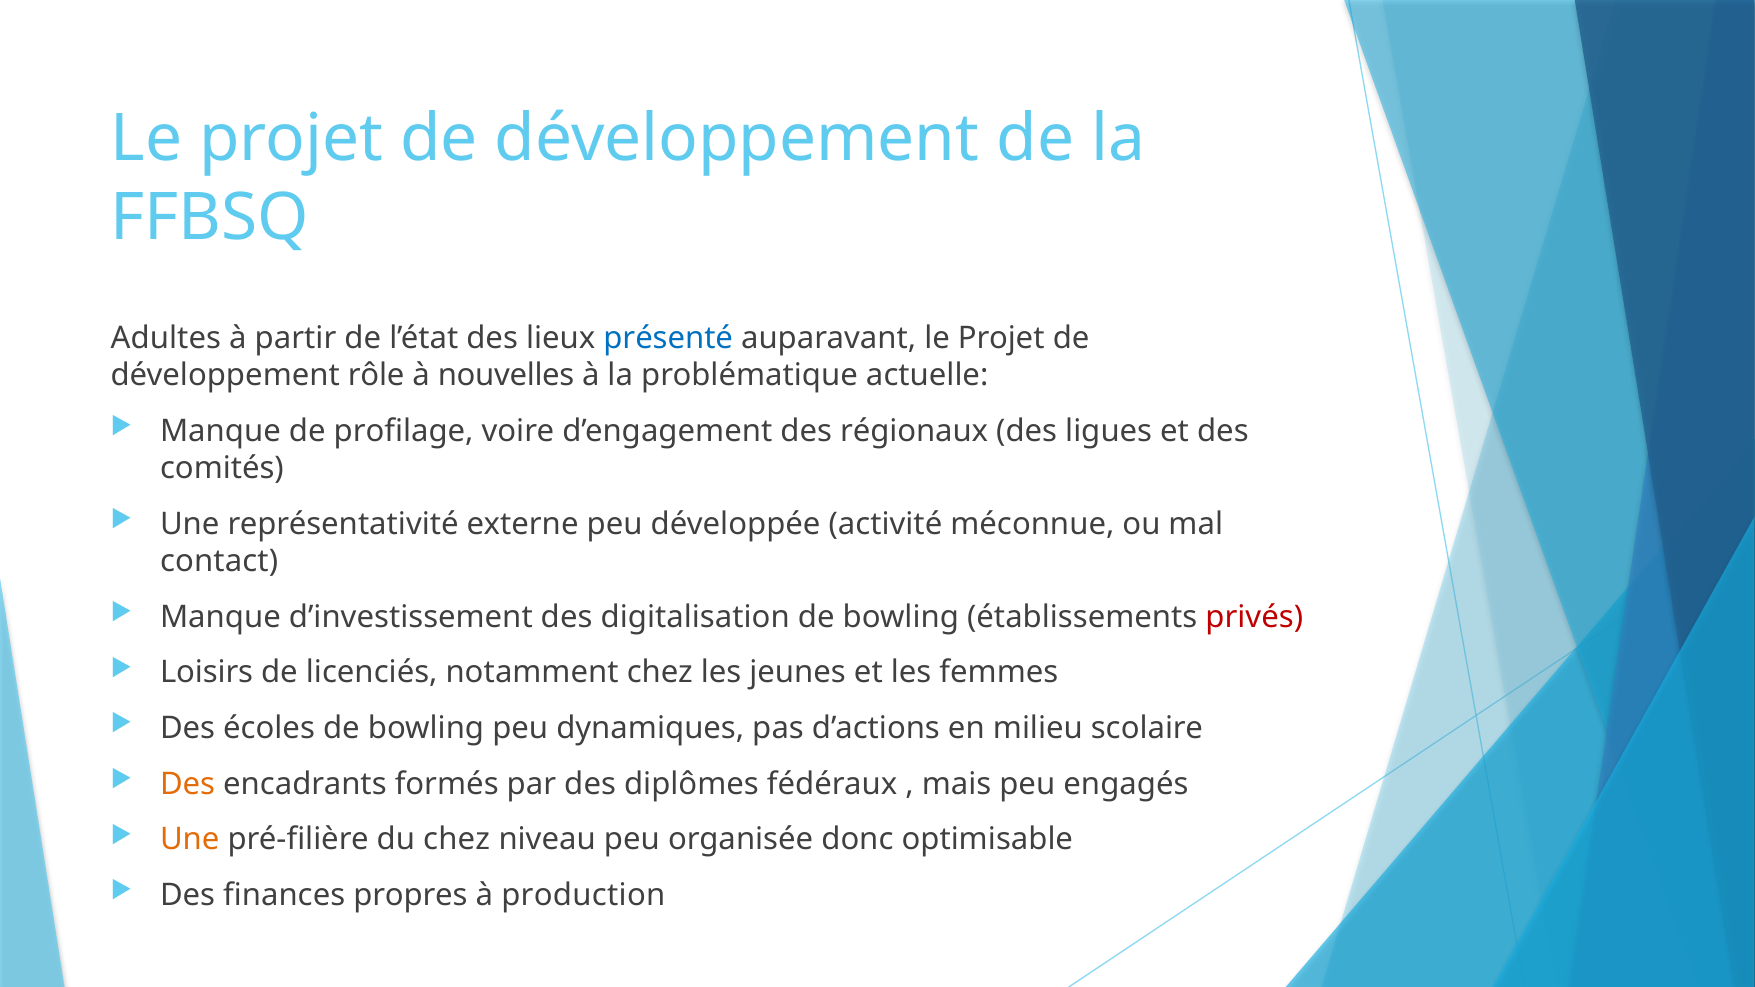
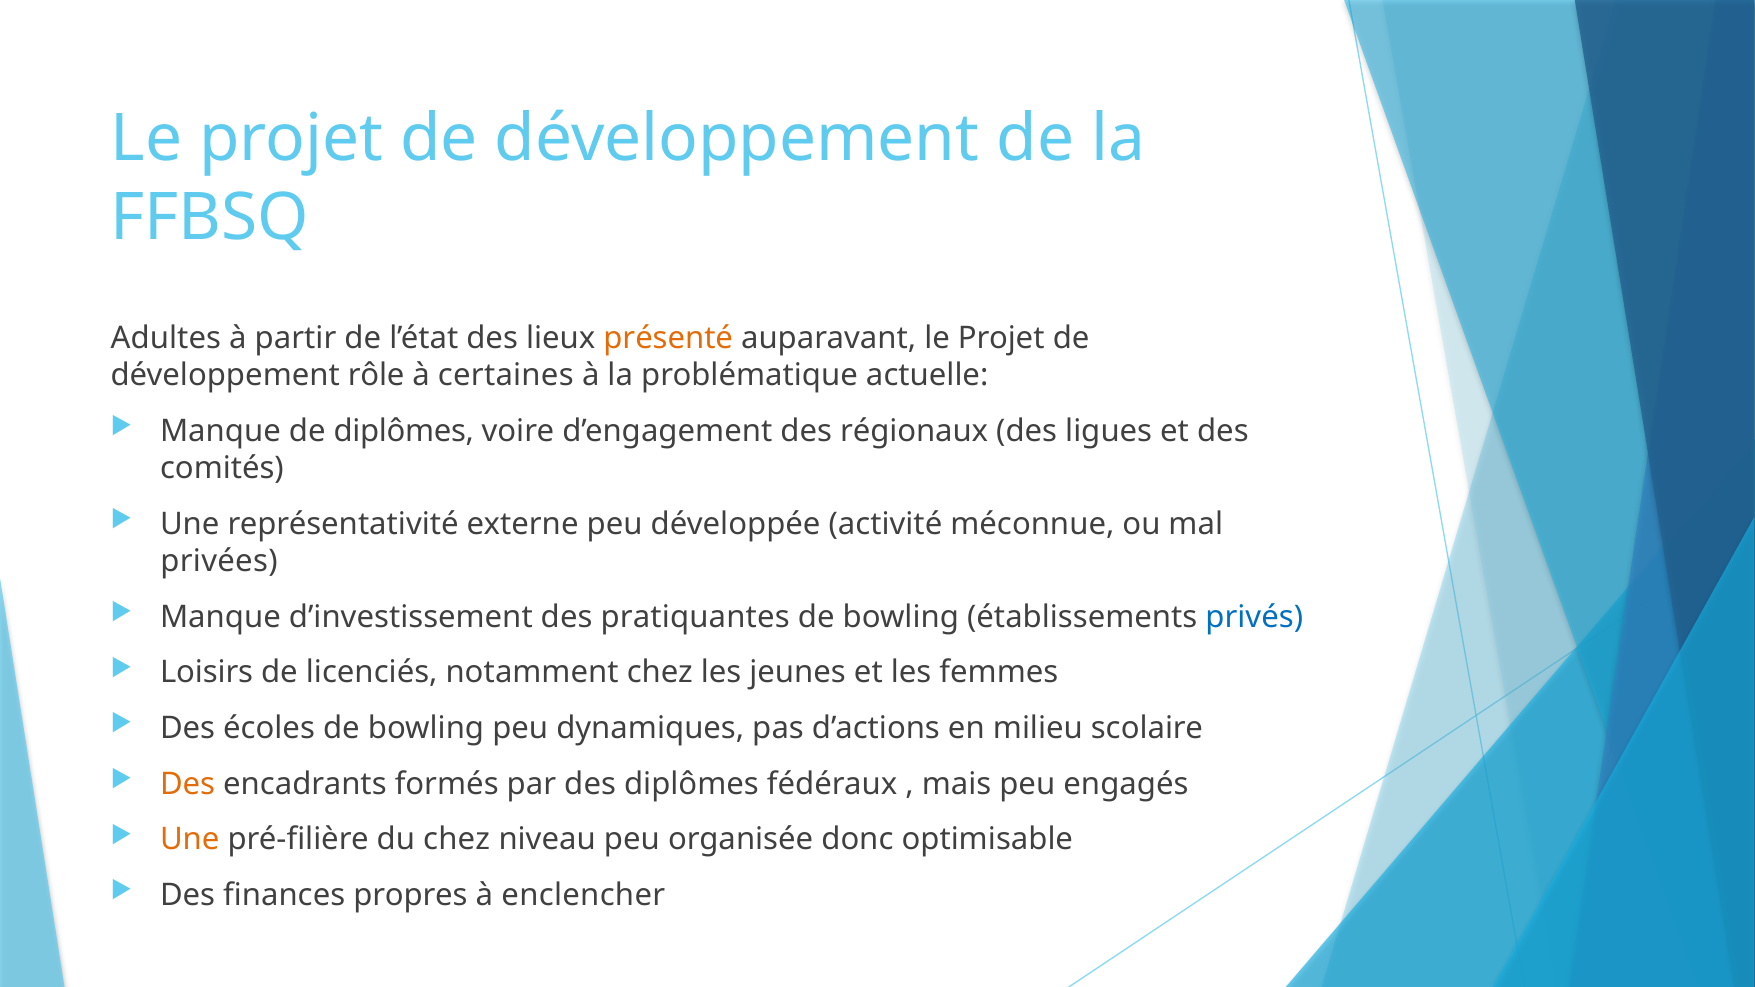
présenté colour: blue -> orange (668, 338)
nouvelles: nouvelles -> certaines (506, 376)
de profilage: profilage -> diplômes (404, 431)
contact: contact -> privées (219, 562)
digitalisation: digitalisation -> pratiquantes (695, 617)
privés colour: red -> blue (1254, 617)
production: production -> enclencher (583, 895)
